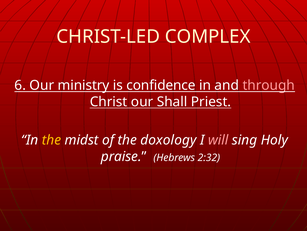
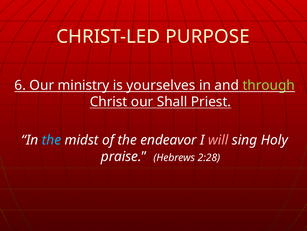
COMPLEX: COMPLEX -> PURPOSE (208, 36)
confidence: confidence -> yourselves (161, 85)
through colour: pink -> light green (269, 85)
the colour: yellow -> light blue (52, 140)
doxology: doxology -> endeavor (169, 140)
2:32: 2:32 -> 2:28 (209, 157)
